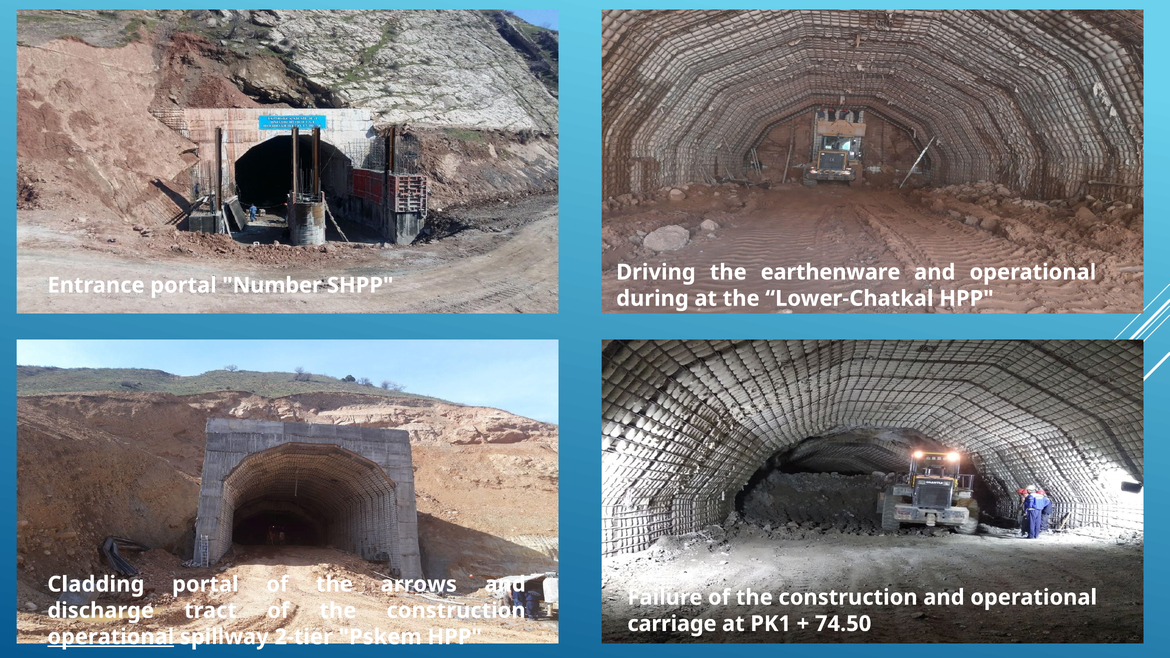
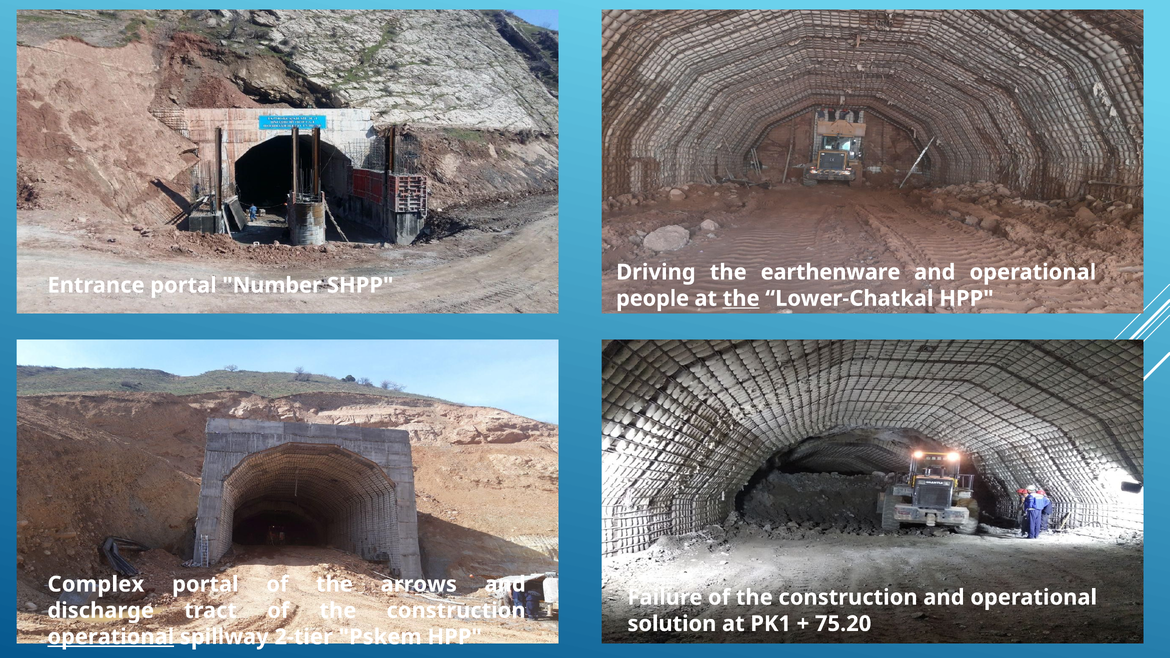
during: during -> people (653, 299)
the underline: none -> present (741, 299)
Cladding: Cladding -> Complex (96, 584)
carriage: carriage -> solution (672, 624)
74.50: 74.50 -> 75.20 (843, 624)
